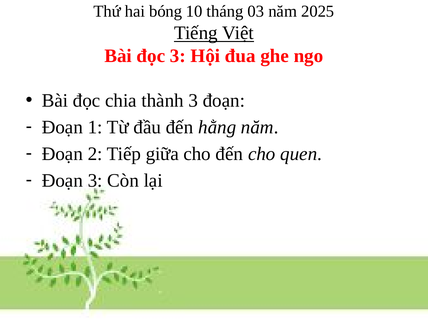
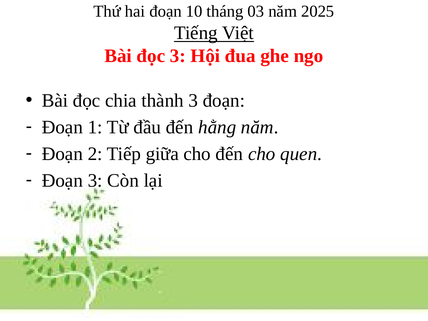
hai bóng: bóng -> đoạn (166, 11)
